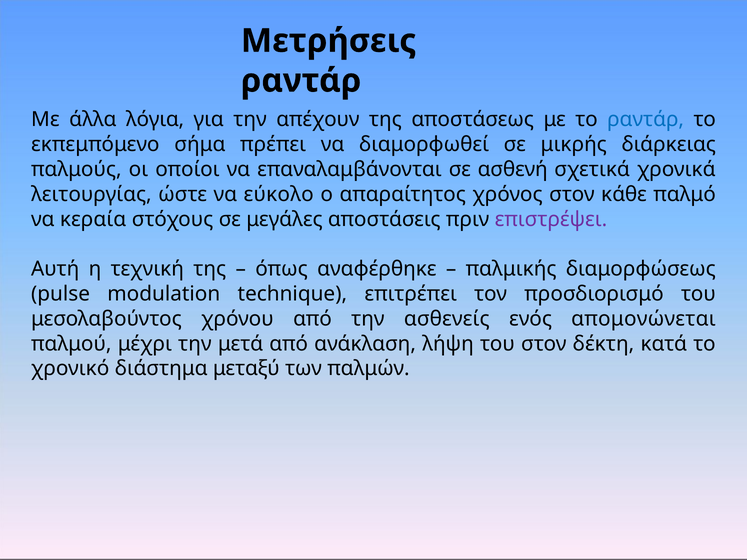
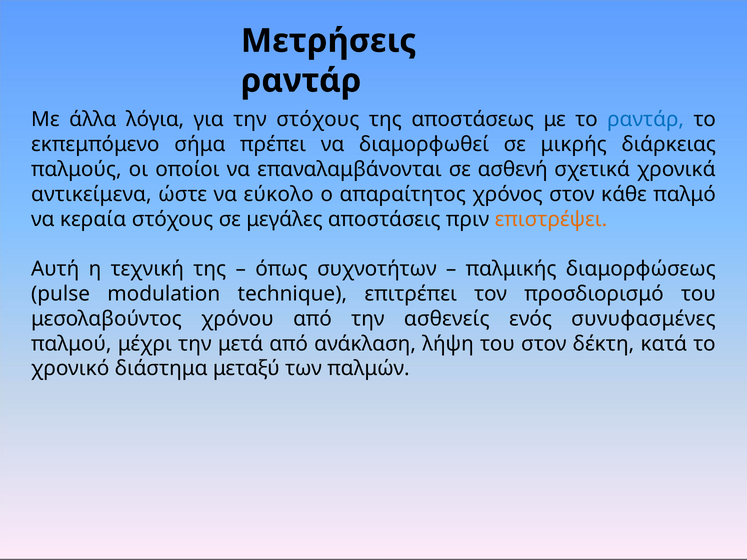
την απέχουν: απέχουν -> στόχους (318, 120)
λειτουργίας: λειτουργίας -> αντικείμενα (91, 194)
επιστρέψει colour: purple -> orange (551, 219)
αναφέρθηκε: αναφέρθηκε -> συχνοτήτων (377, 269)
απομονώνεται: απομονώνεται -> συνυφασμένες (643, 319)
